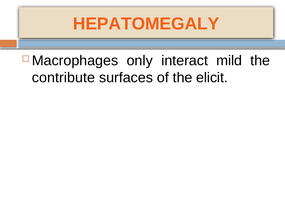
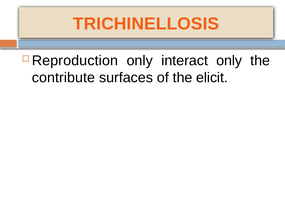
HEPATOMEGALY: HEPATOMEGALY -> TRICHINELLOSIS (146, 24)
Macrophages: Macrophages -> Reproduction (75, 61)
interact mild: mild -> only (229, 61)
